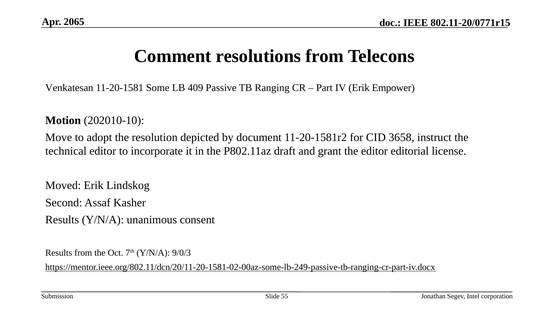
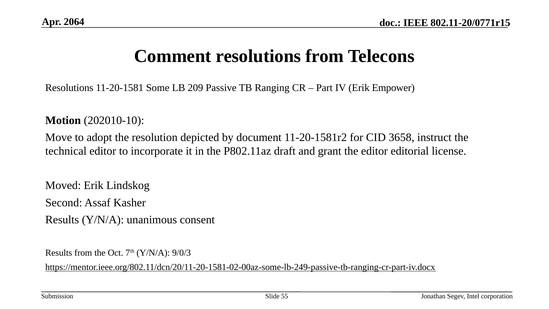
2065: 2065 -> 2064 (74, 22)
Venkatesan: Venkatesan -> Resolutions (69, 88)
409: 409 -> 209 (195, 88)
